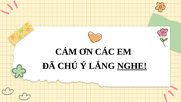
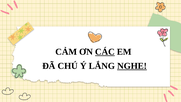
CÁC underline: none -> present (105, 52)
